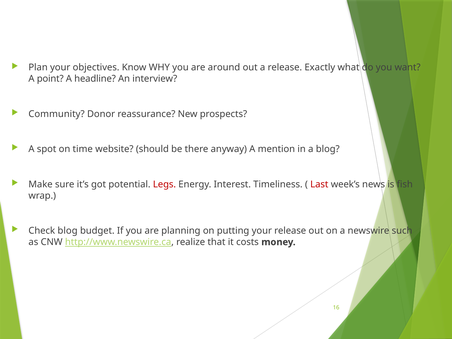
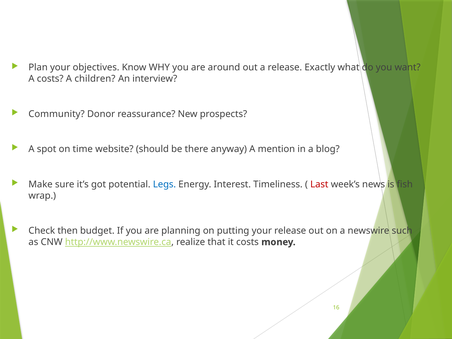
A point: point -> costs (50, 79)
headline: headline -> children (95, 79)
Legs colour: red -> blue (164, 184)
Check blog: blog -> then (68, 231)
